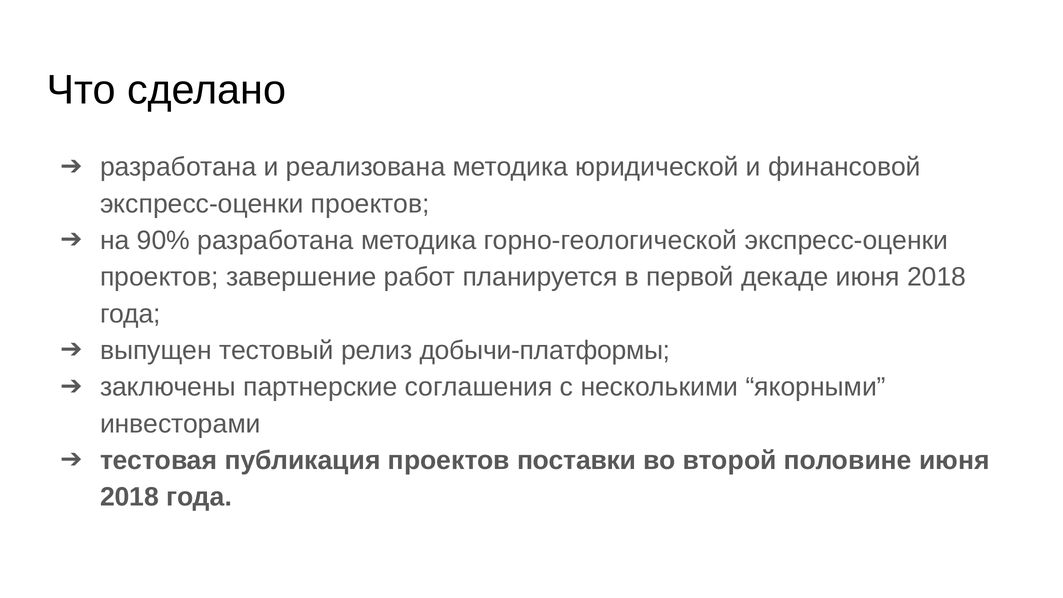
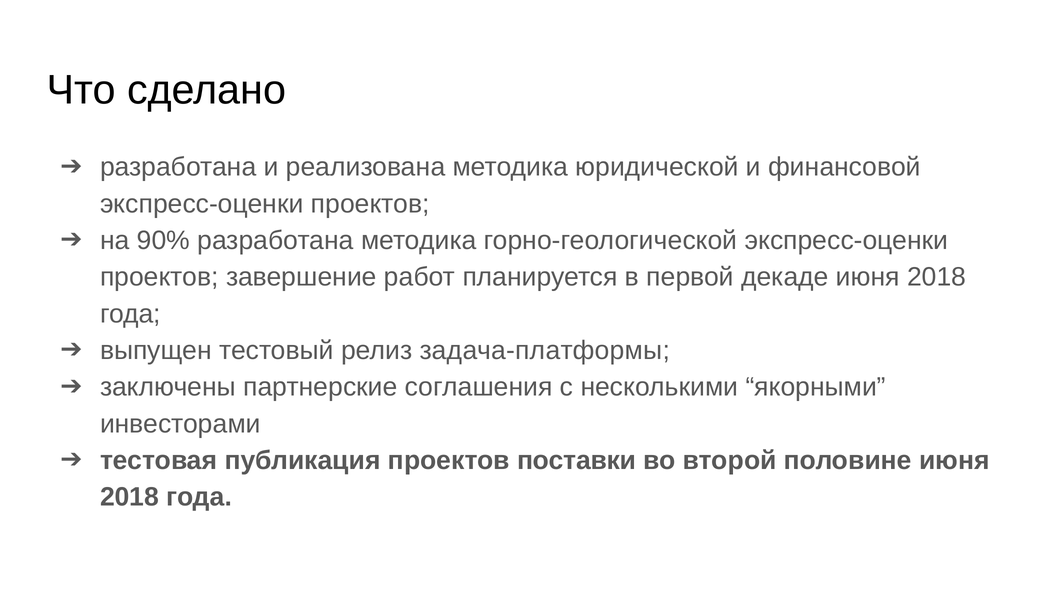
добычи-платформы: добычи-платформы -> задача-платформы (545, 350)
